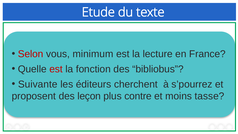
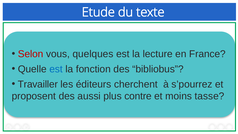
minimum: minimum -> quelques (93, 54)
est colour: red -> blue (56, 69)
Suivante: Suivante -> Travailler (38, 84)
leçon: leçon -> aussi (89, 96)
